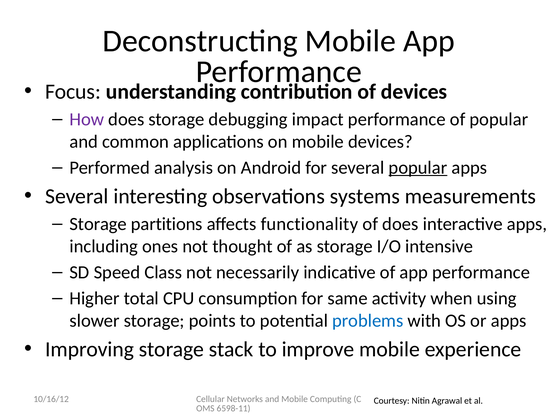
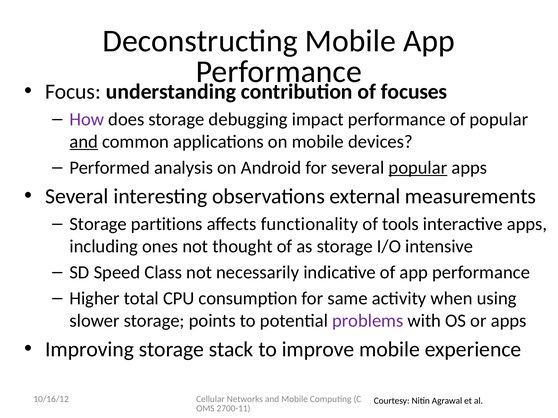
of devices: devices -> focuses (414, 92)
and underline: none -> present (84, 142)
systems: systems -> external (365, 197)
of does: does -> tools (401, 224)
problems colour: blue -> purple (368, 321)
6598-11: 6598-11 -> 2700-11 (234, 409)
